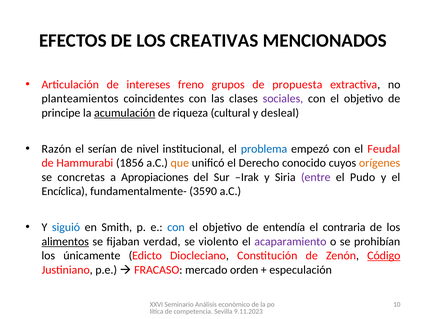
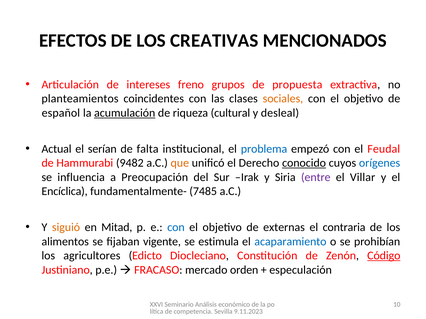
sociales colour: purple -> orange (283, 99)
principe: principe -> español (61, 113)
Razón: Razón -> Actual (57, 149)
nivel: nivel -> falta (148, 149)
1856: 1856 -> 9482 (130, 163)
conocido underline: none -> present (304, 163)
orígenes colour: orange -> blue (380, 163)
concretas: concretas -> influencia (81, 177)
Apropiaciones: Apropiaciones -> Preocupación (155, 177)
Pudo: Pudo -> Villar (363, 177)
3590: 3590 -> 7485 (203, 192)
siguió colour: blue -> orange (66, 228)
Smith: Smith -> Mitad (117, 228)
entendía: entendía -> externas (284, 228)
alimentos underline: present -> none (65, 242)
verdad: verdad -> vigente (162, 242)
violento: violento -> estimula (219, 242)
acaparamiento colour: purple -> blue (290, 242)
únicamente: únicamente -> agricultores (92, 256)
